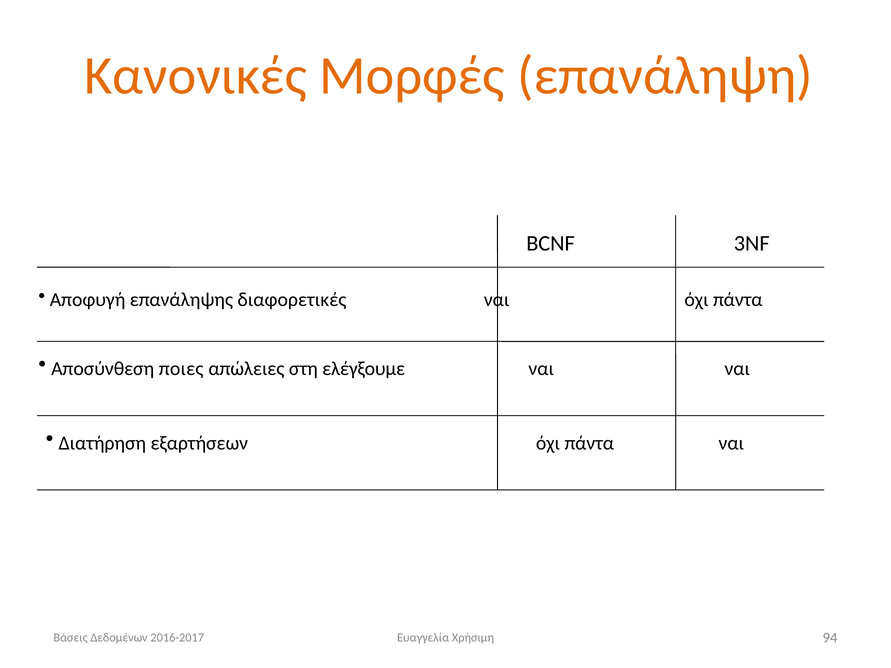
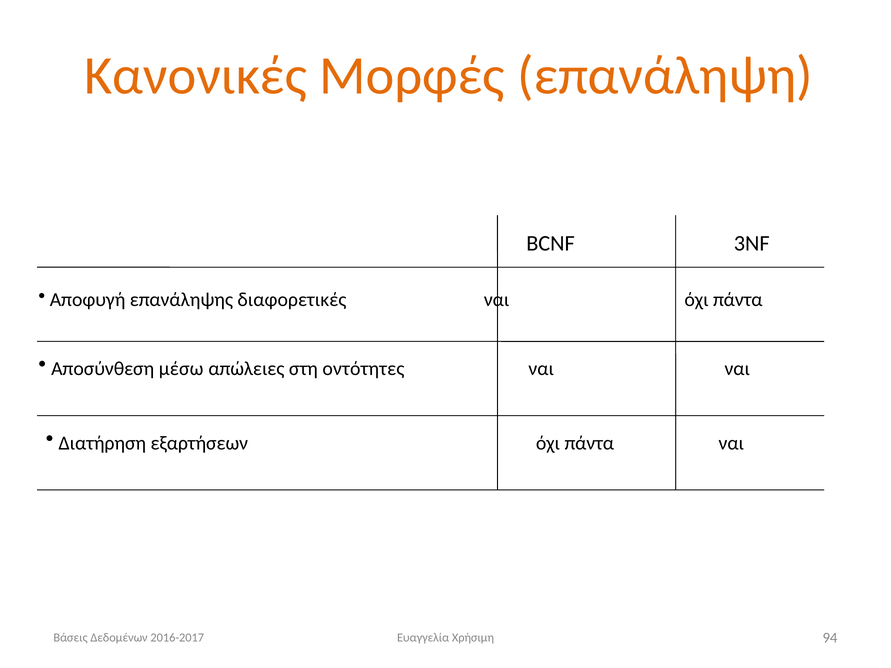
ποιες: ποιες -> μέσω (181, 369)
ελέγξουμε: ελέγξουμε -> οντότητες (363, 369)
